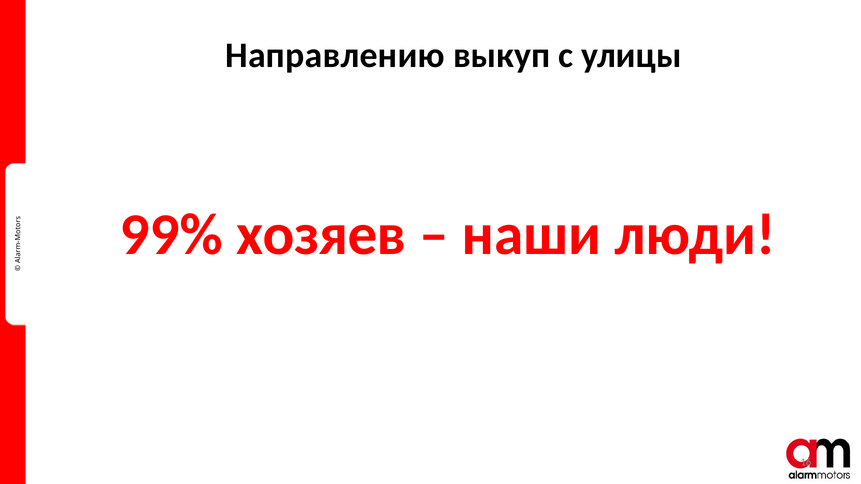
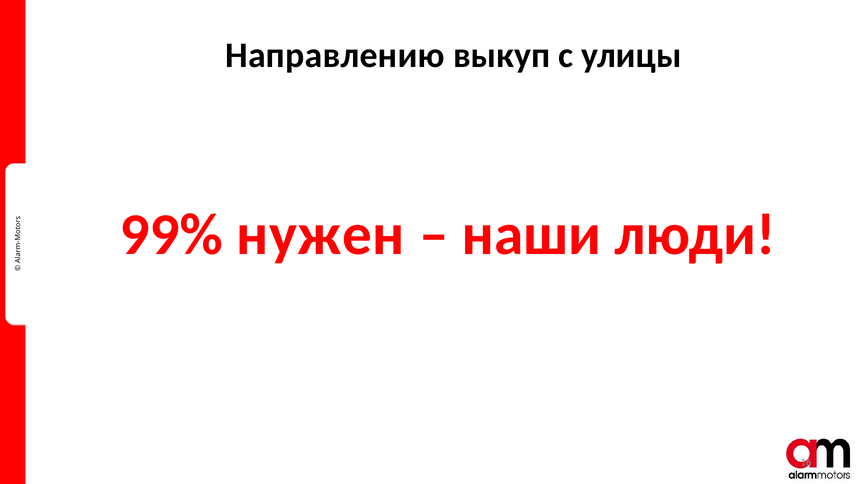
хозяев: хозяев -> нужен (321, 235)
